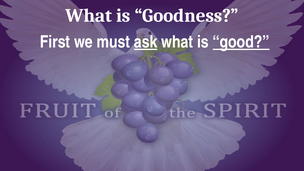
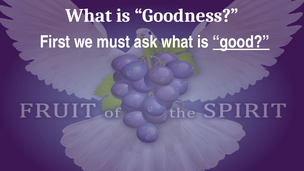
ask underline: present -> none (146, 42)
